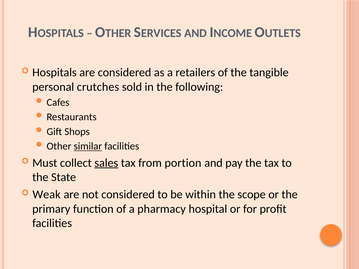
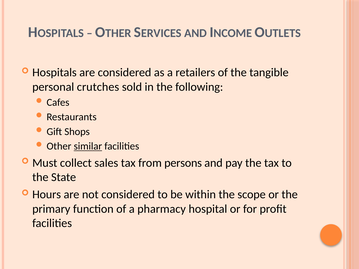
sales underline: present -> none (106, 163)
portion: portion -> persons (183, 163)
Weak: Weak -> Hours (47, 195)
